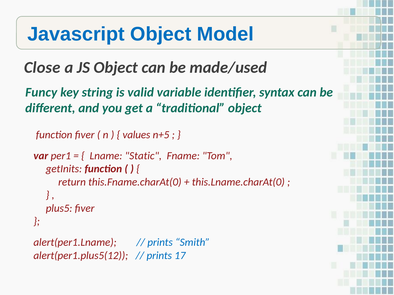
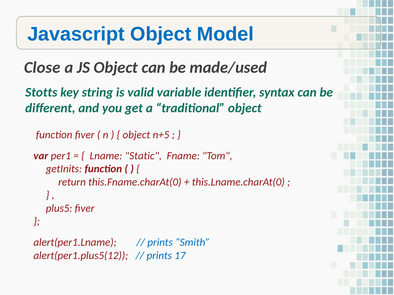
Funcy: Funcy -> Stotts (41, 92)
values: values -> object (136, 135)
